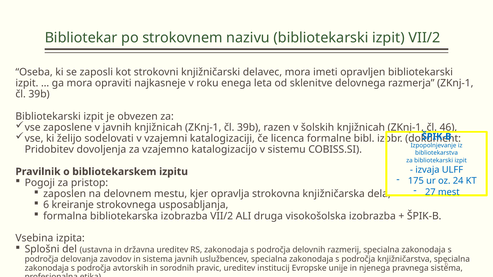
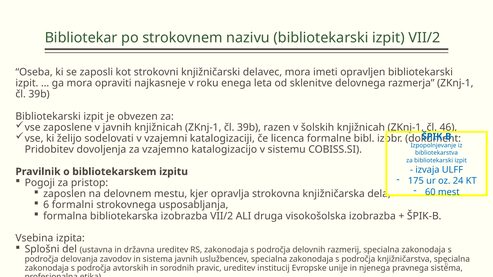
27: 27 -> 60 (430, 192)
kreiranje: kreiranje -> formalni (73, 205)
